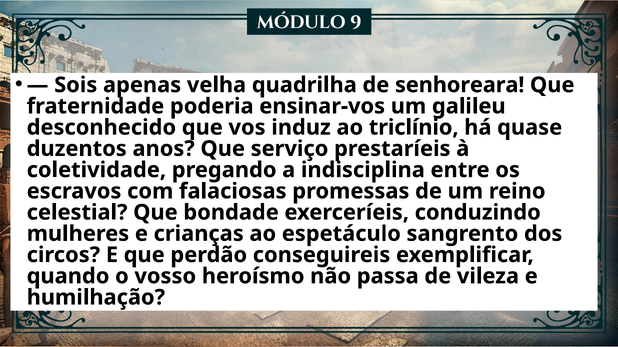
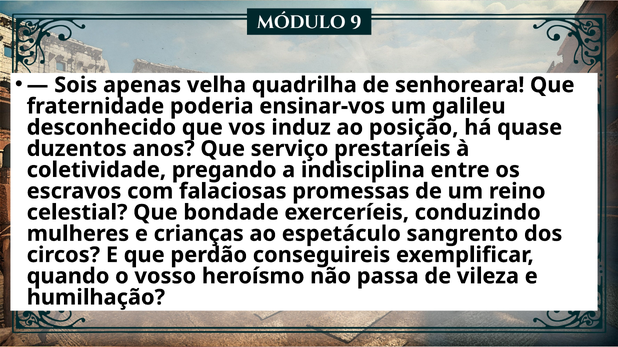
triclínio: triclínio -> posição (414, 128)
